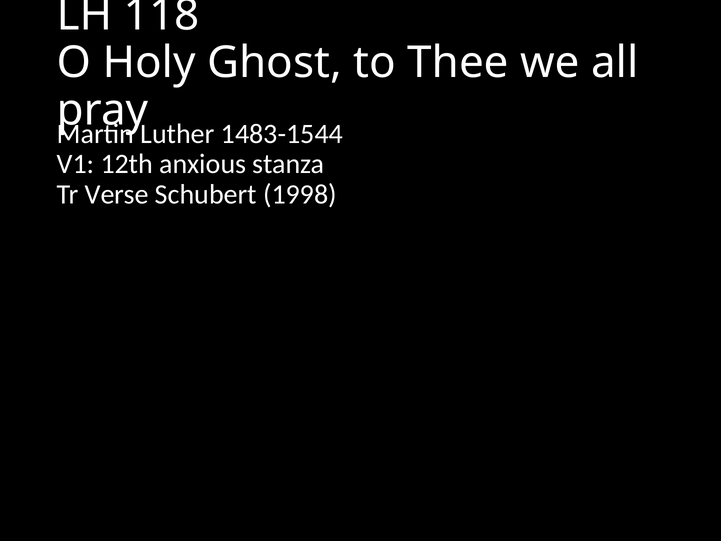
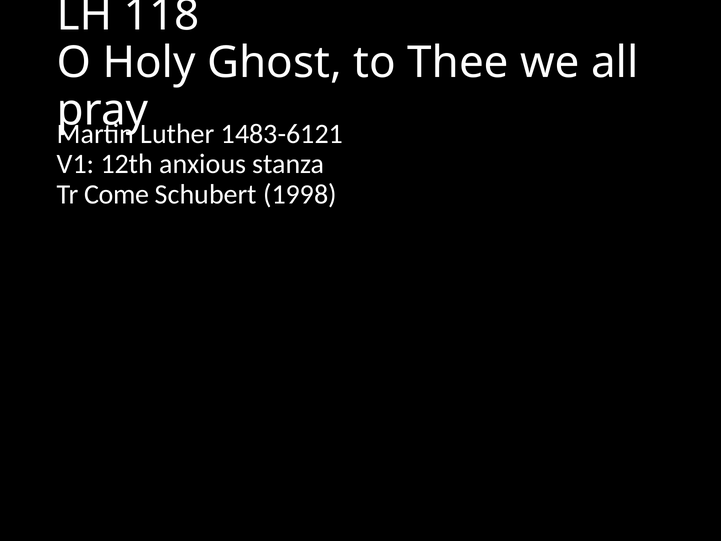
1483-1544: 1483-1544 -> 1483-6121 (282, 134)
Verse: Verse -> Come (117, 194)
